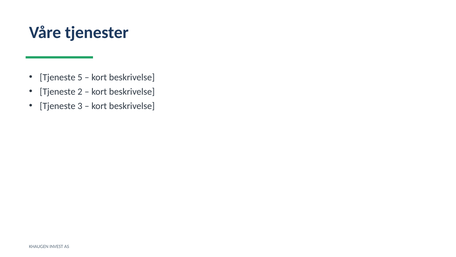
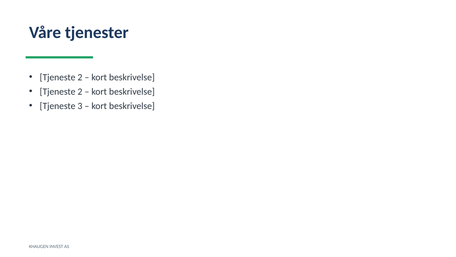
5: 5 -> 2 (80, 77)
